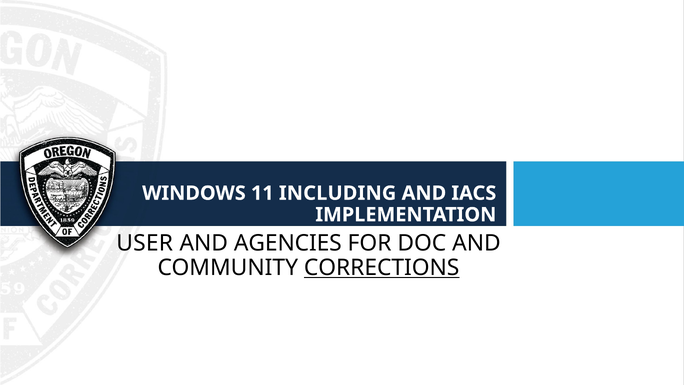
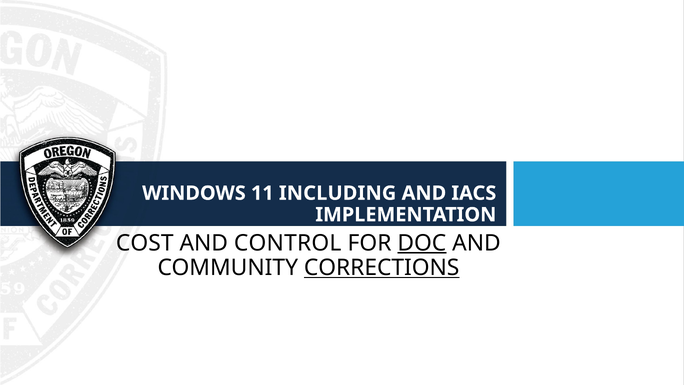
USER: USER -> COST (145, 243)
AGENCIES: AGENCIES -> CONTROL (288, 243)
DOC underline: none -> present (422, 243)
